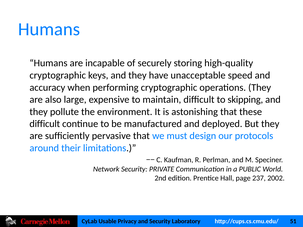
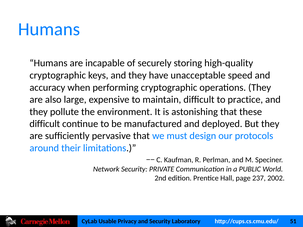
skipping: skipping -> practice (245, 100)
